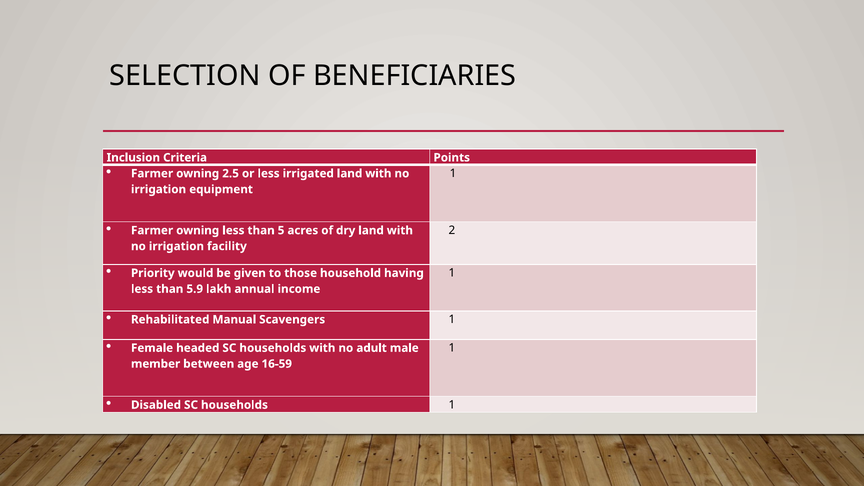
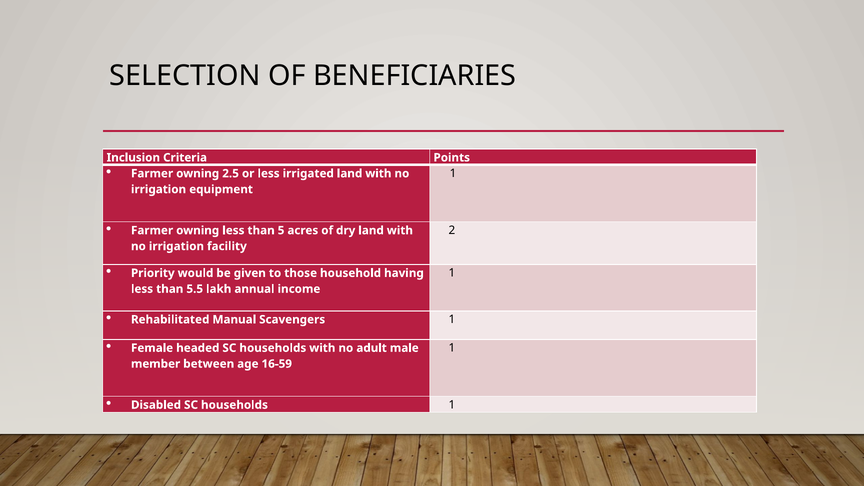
5.9: 5.9 -> 5.5 (195, 289)
